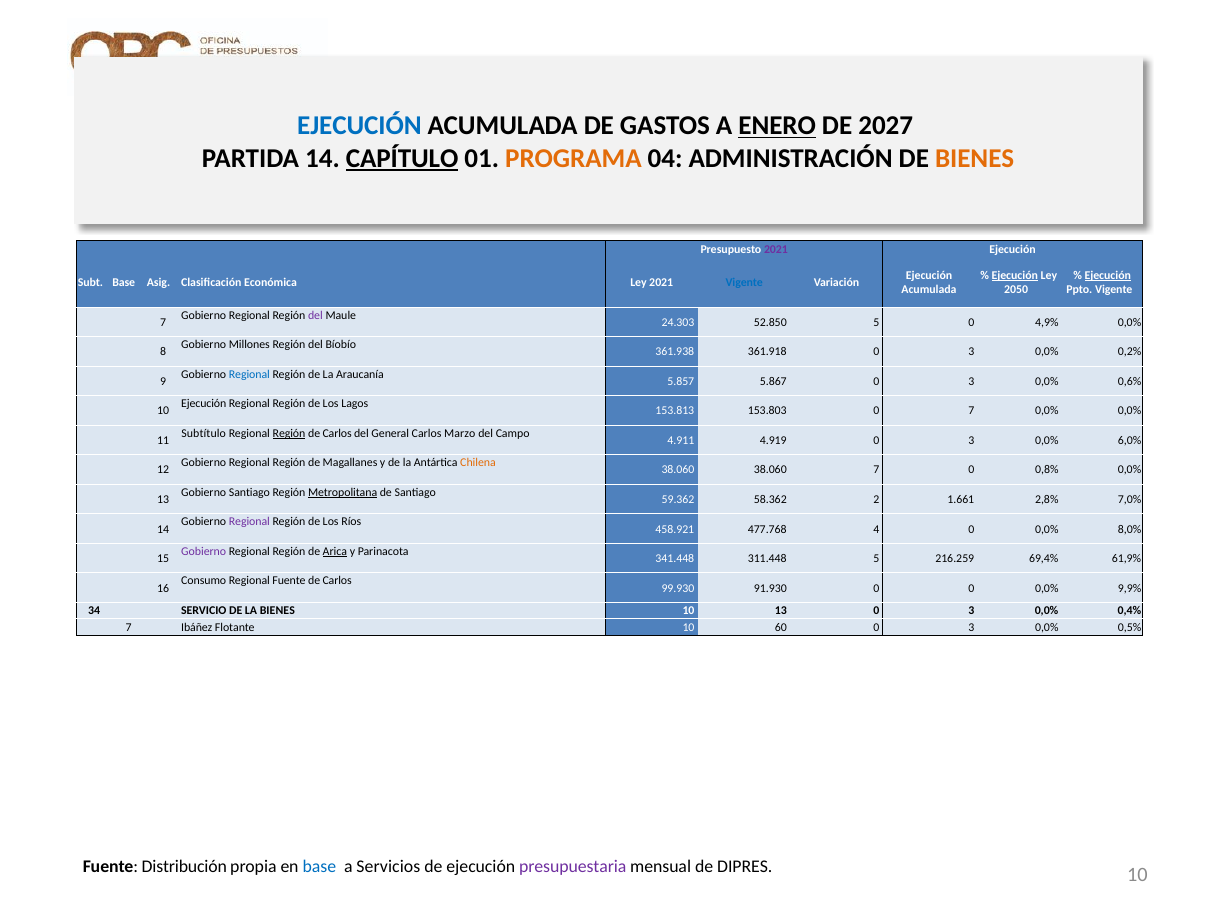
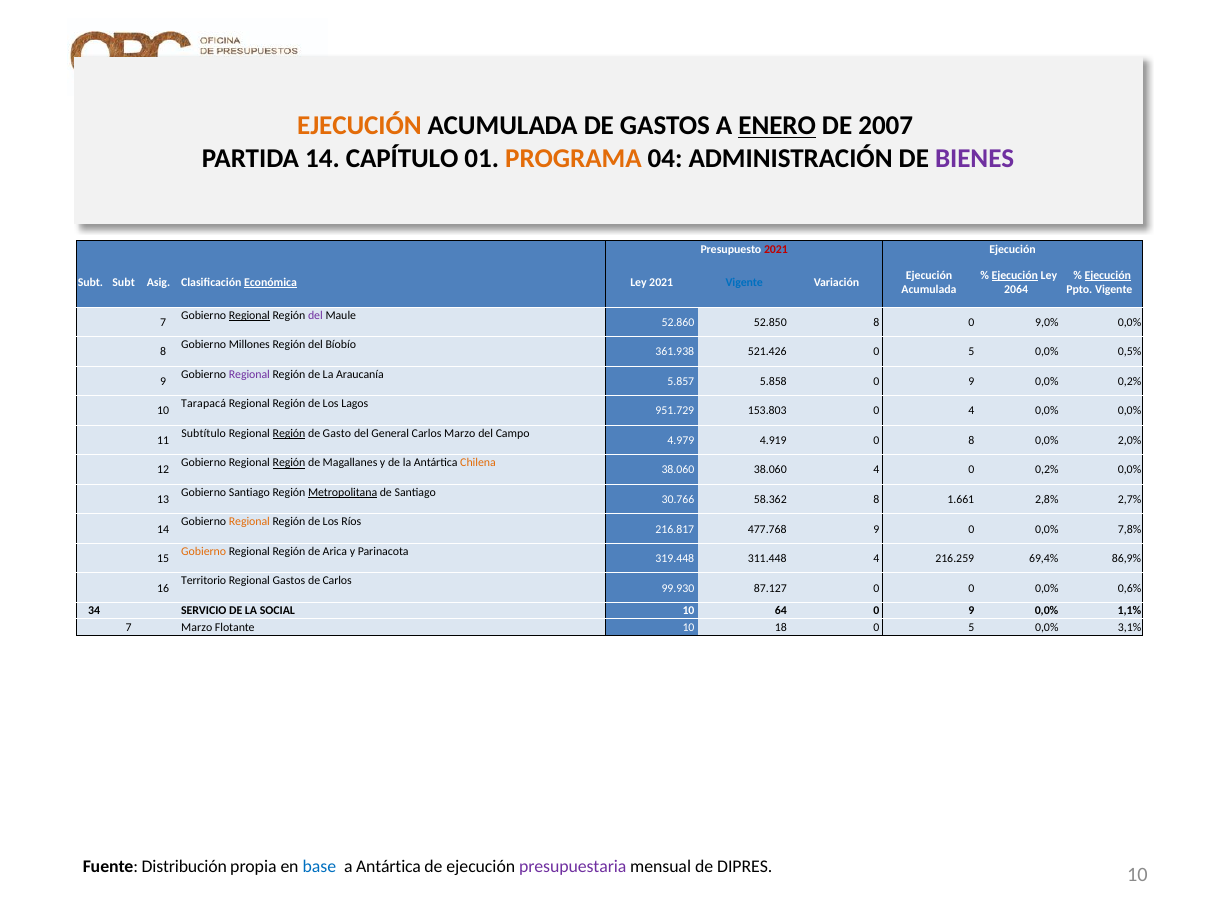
EJECUCIÓN colour: blue -> orange (359, 126)
2027: 2027 -> 2007 (886, 126)
CAPÍTULO underline: present -> none (402, 158)
BIENES colour: orange -> purple (975, 158)
2021 colour: purple -> red (776, 250)
Subt Base: Base -> Subt (124, 283)
Económica underline: none -> present (271, 283)
2050: 2050 -> 2064 (1016, 290)
Regional underline: none -> present (249, 315)
24.303: 24.303 -> 52.860 (678, 322)
52.850 5: 5 -> 8 (876, 322)
4,9%: 4,9% -> 9,0% (1047, 322)
361.918: 361.918 -> 521.426 (767, 352)
3: 3 -> 5 (971, 352)
0,2%: 0,2% -> 0,5% (1130, 352)
Regional colour: blue -> purple (249, 374)
5.867: 5.867 -> 5.858 (773, 381)
3: 3 -> 9 (971, 381)
0,0% 0,6%: 0,6% -> 0,2% (1130, 381)
Ejecución: Ejecución -> Tarapacá (204, 404)
153.813: 153.813 -> 951.729 (675, 411)
0 7: 7 -> 4 (971, 411)
Carlos: Carlos -> Gasto (337, 433)
4.911: 4.911 -> 4.979 (681, 440)
4.919 0 3: 3 -> 8 (971, 440)
6,0%: 6,0% -> 2,0% (1130, 440)
Región underline: none -> present (289, 463)
38.060 7: 7 -> 4 (876, 470)
0 0,8%: 0,8% -> 0,2% (1047, 470)
59.362: 59.362 -> 30.766 (678, 499)
58.362 2: 2 -> 8 (876, 499)
7,0%: 7,0% -> 2,7% (1130, 499)
Regional colour: purple -> orange (249, 522)
458.921: 458.921 -> 216.817 (675, 529)
477.768 4: 4 -> 9 (876, 529)
8,0%: 8,0% -> 7,8% (1130, 529)
Gobierno colour: purple -> orange (204, 551)
Arica underline: present -> none (335, 551)
341.448: 341.448 -> 319.448 (675, 558)
311.448 5: 5 -> 4 (876, 558)
61,9%: 61,9% -> 86,9% (1127, 558)
Consumo: Consumo -> Territorio (204, 581)
Regional Fuente: Fuente -> Gastos (289, 581)
91.930: 91.930 -> 87.127 (770, 588)
9,9%: 9,9% -> 0,6% (1130, 588)
LA BIENES: BIENES -> SOCIAL (277, 611)
10 13: 13 -> 64 (781, 611)
3: 3 -> 9 (971, 611)
0,4%: 0,4% -> 1,1% (1129, 611)
7 Ibáñez: Ibáñez -> Marzo (197, 627)
60: 60 -> 18 (781, 627)
3: 3 -> 5 (971, 627)
0,5%: 0,5% -> 3,1% (1130, 627)
a Servicios: Servicios -> Antártica (389, 867)
